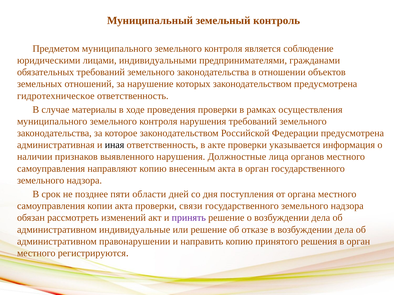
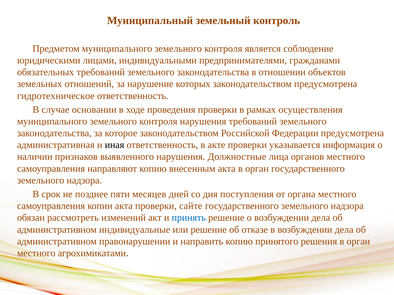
материалы: материалы -> основании (94, 110)
области: области -> месяцев (149, 194)
связи: связи -> сайте (191, 206)
принять colour: purple -> blue (189, 218)
регистрируются: регистрируются -> агрохимикатами (92, 254)
